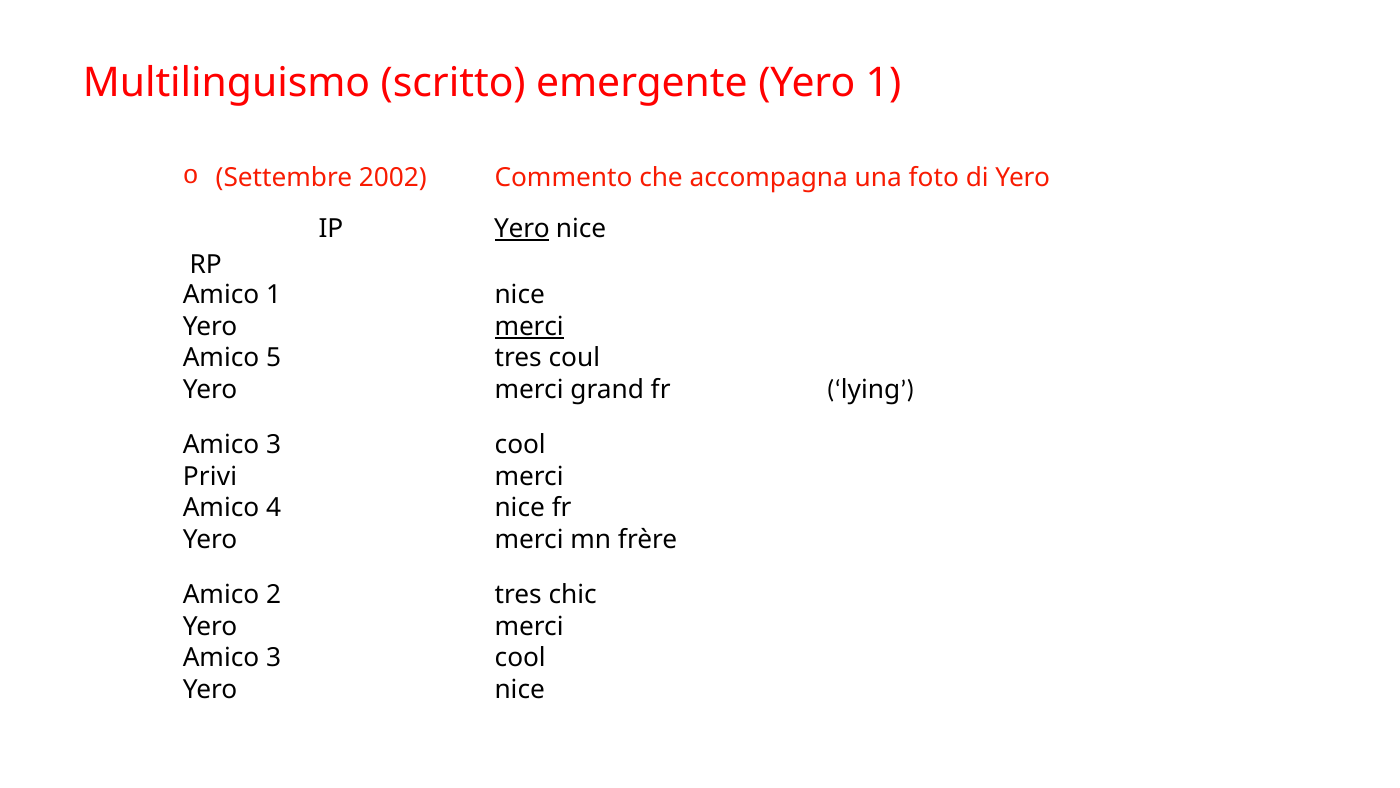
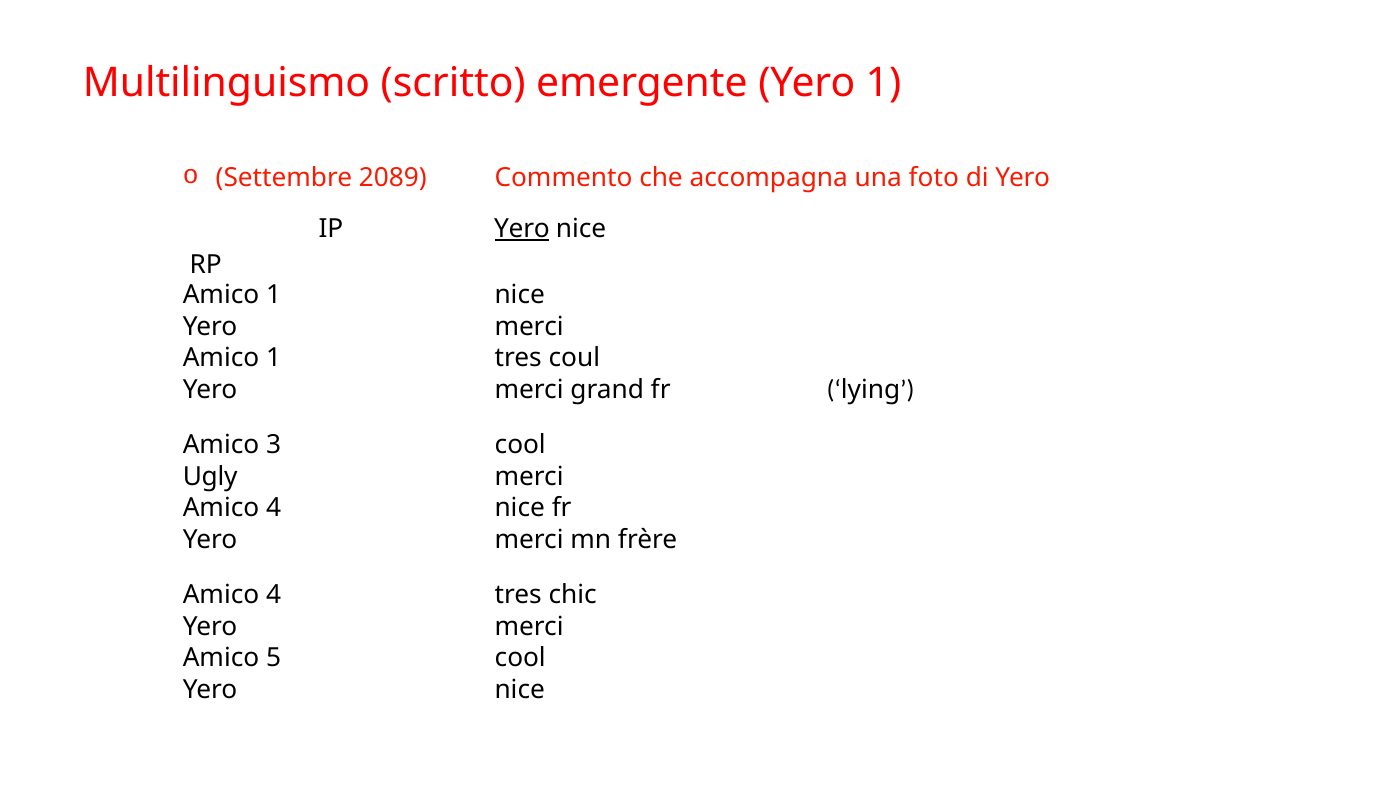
2002: 2002 -> 2089 (393, 178)
merci underline: present -> none (529, 326)
5: 5 -> 1 (274, 358)
Privi: Privi -> Ugly (210, 476)
2: 2 -> 4 (274, 595)
3: 3 -> 5 (274, 658)
